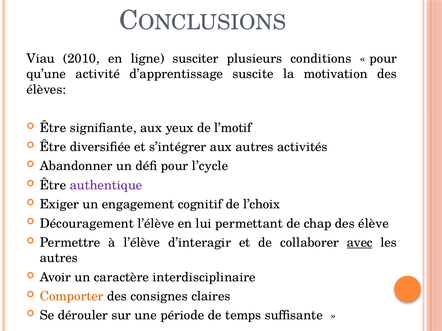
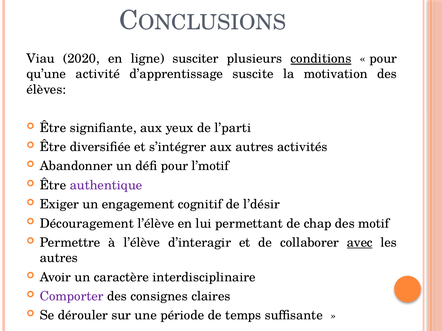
2010: 2010 -> 2020 (81, 59)
conditions underline: none -> present (321, 59)
l’motif: l’motif -> l’parti (233, 128)
l’cycle: l’cycle -> l’motif (210, 166)
l’choix: l’choix -> l’désir (262, 205)
élève: élève -> motif (374, 224)
Comporter colour: orange -> purple (72, 297)
